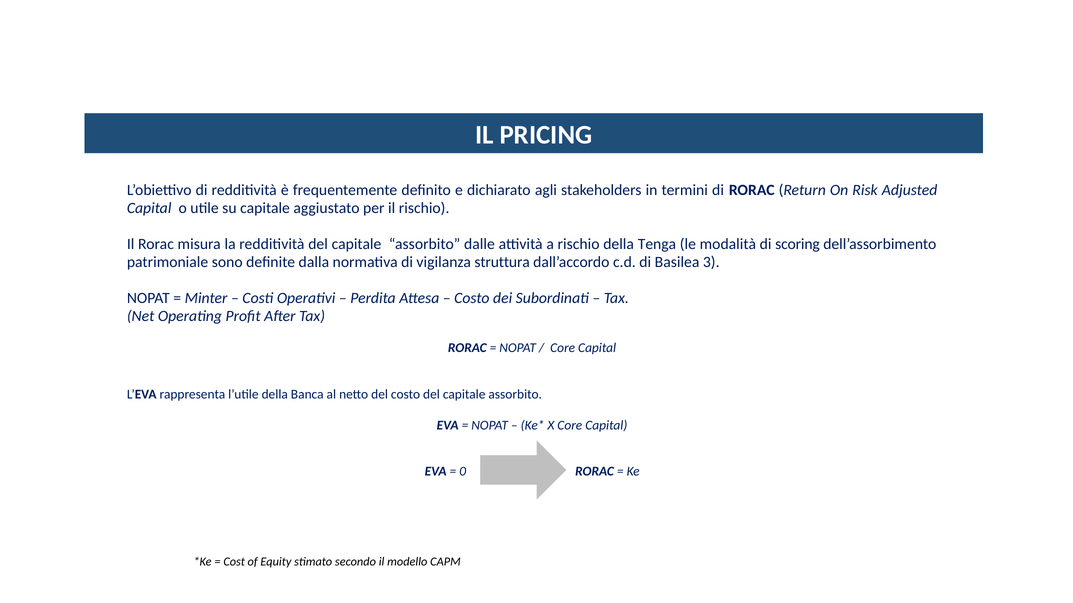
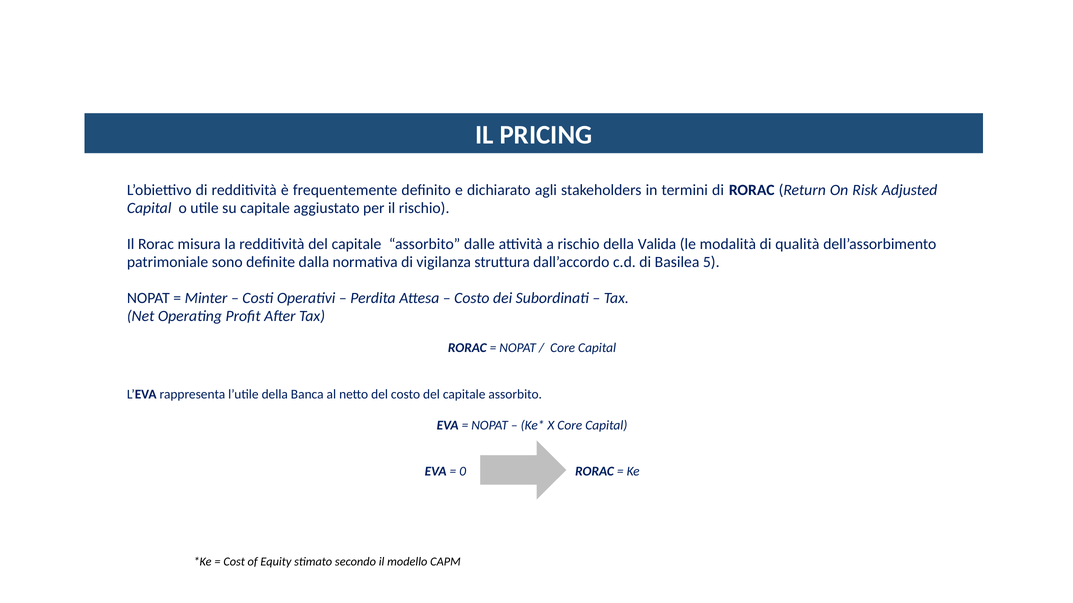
Tenga: Tenga -> Valida (657, 244)
scoring: scoring -> qualità (797, 244)
3: 3 -> 5 (711, 262)
